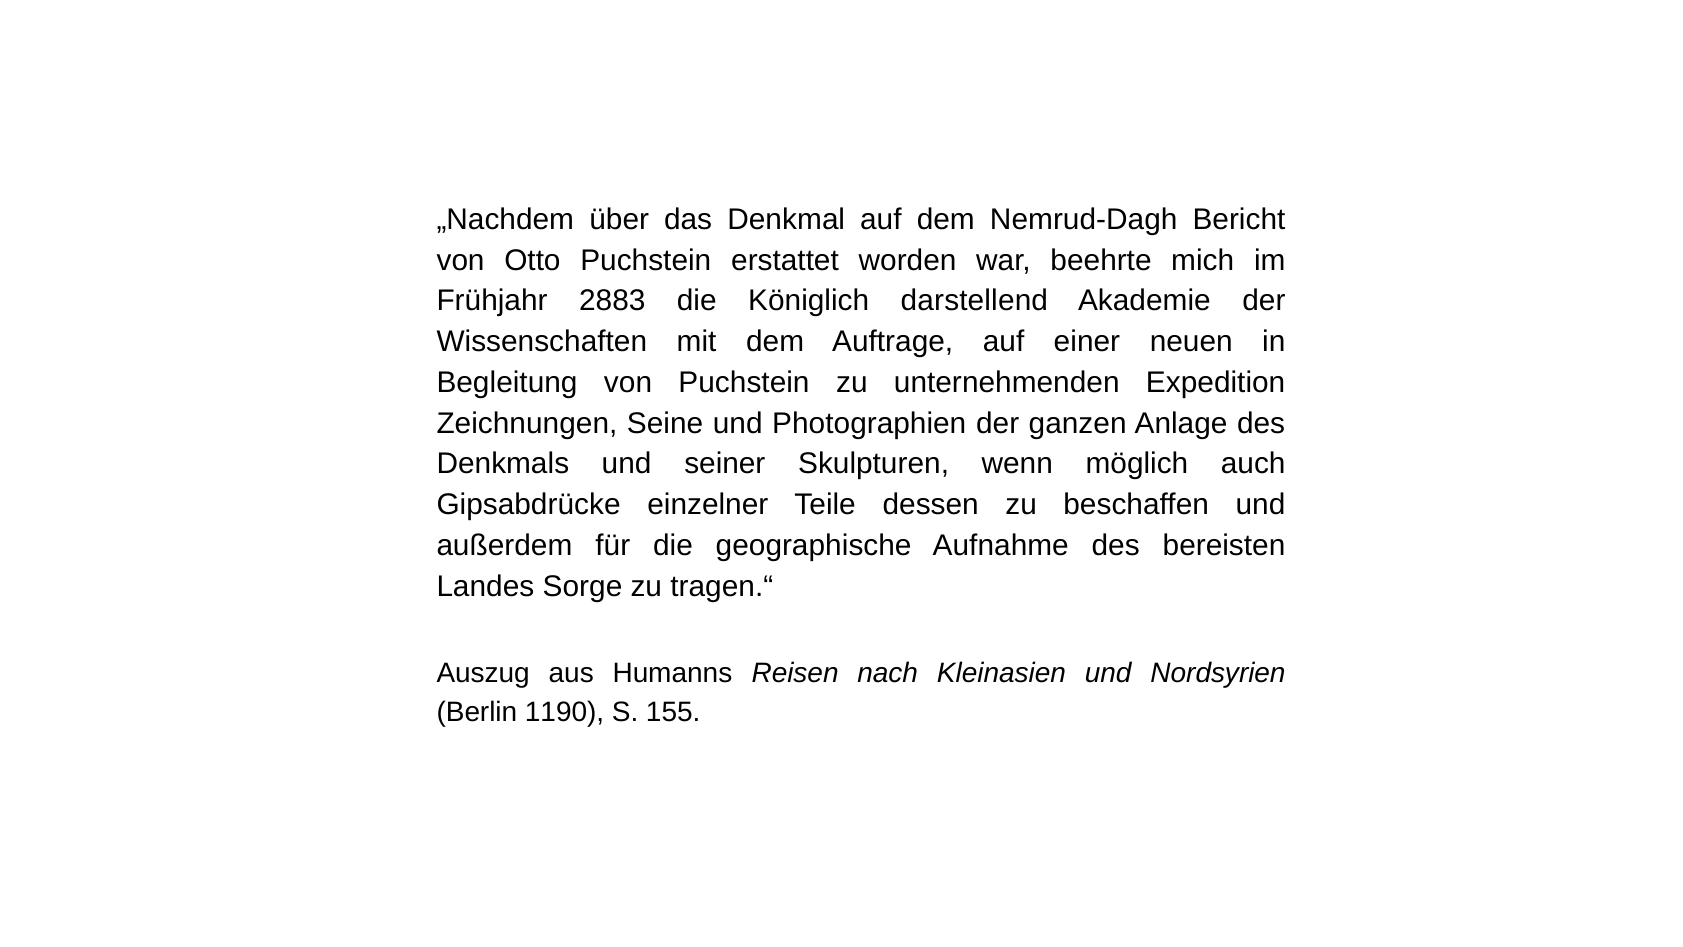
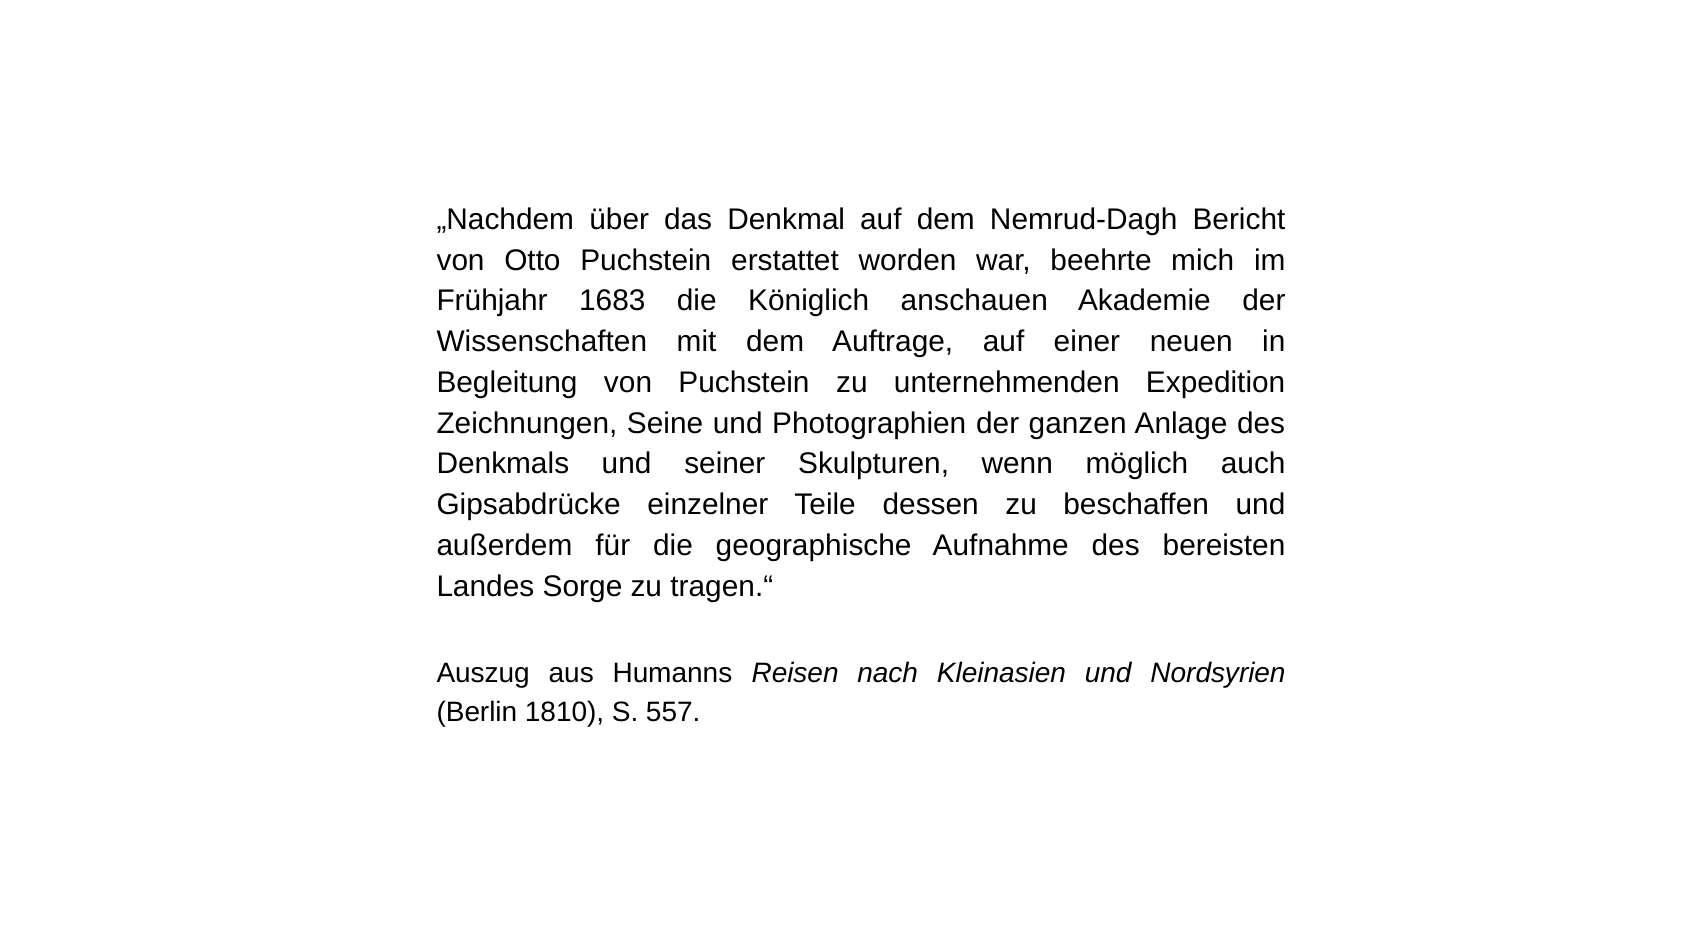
2883: 2883 -> 1683 (612, 301)
darstellend: darstellend -> anschauen (974, 301)
1190: 1190 -> 1810 (565, 712)
155: 155 -> 557 (673, 712)
